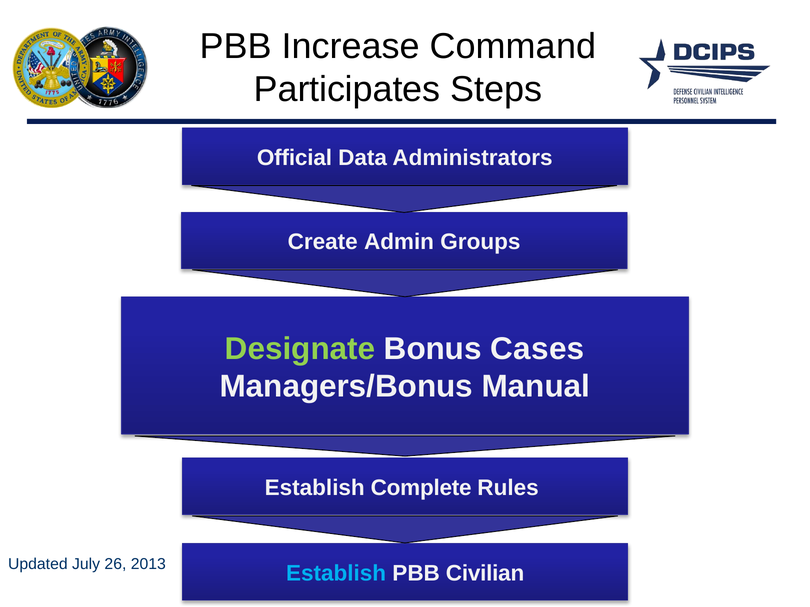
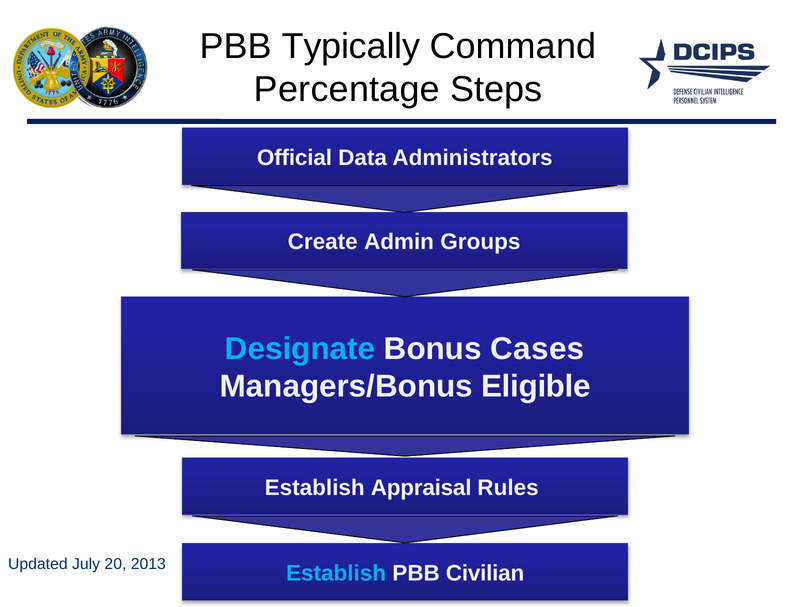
Increase: Increase -> Typically (351, 46)
Participates: Participates -> Percentage (347, 90)
Designate colour: light green -> light blue (300, 349)
Manual: Manual -> Eligible (536, 387)
Complete: Complete -> Appraisal (421, 488)
26: 26 -> 20 (115, 565)
